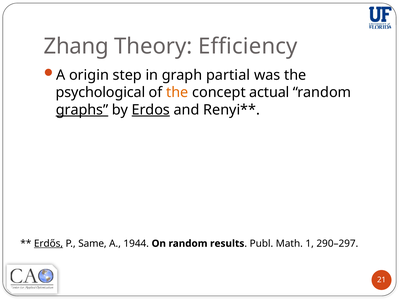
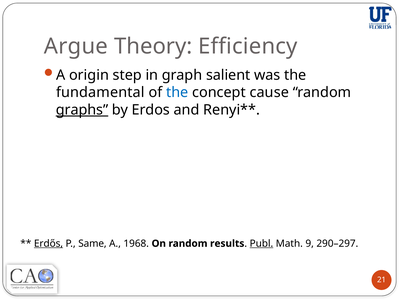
Zhang: Zhang -> Argue (76, 46)
partial: partial -> salient (228, 75)
psychological: psychological -> fundamental (100, 92)
the colour: orange -> blue (177, 92)
actual: actual -> cause (269, 92)
Erdos underline: present -> none (151, 109)
1944: 1944 -> 1968 (136, 243)
Publ underline: none -> present (261, 243)
1: 1 -> 9 (310, 243)
